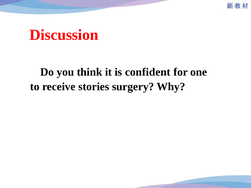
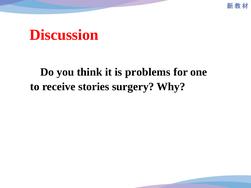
confident: confident -> problems (148, 72)
